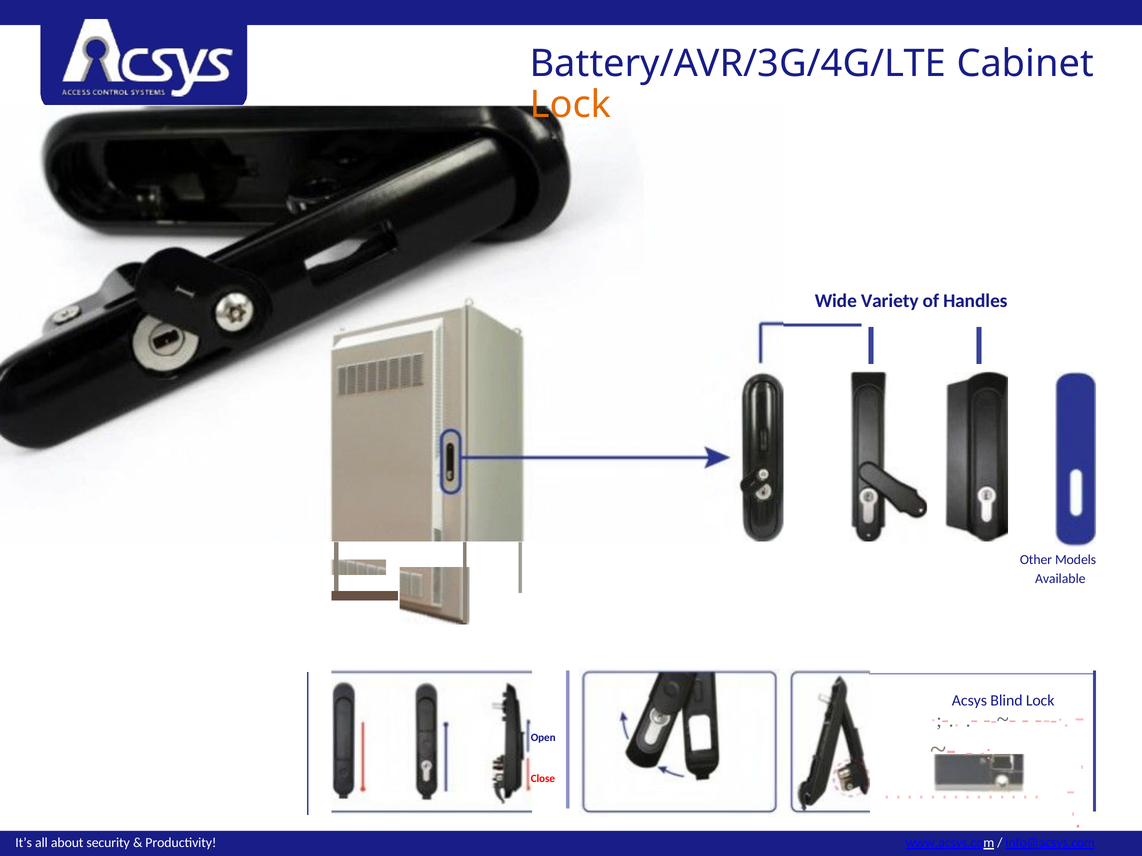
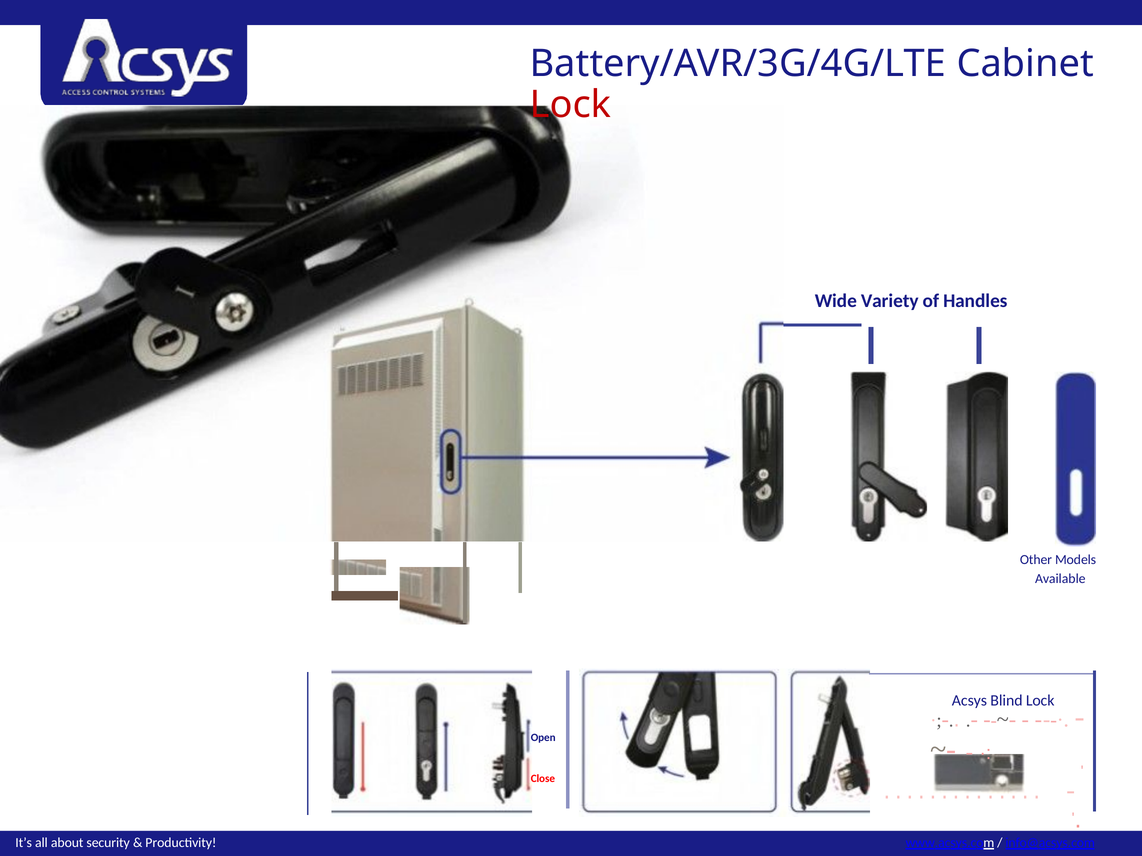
Lock colour: orange -> red (571, 105)
